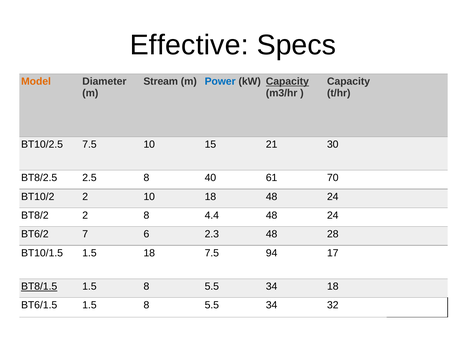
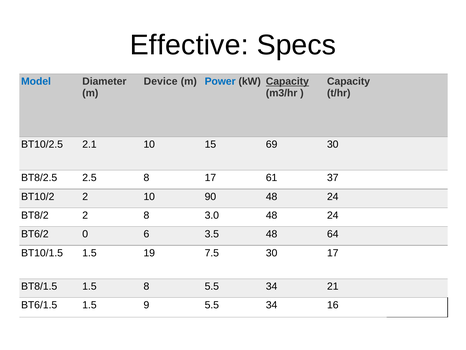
Model colour: orange -> blue (36, 81)
Stream: Stream -> Device (161, 81)
BT10/2.5 7.5: 7.5 -> 2.1 (89, 144)
21: 21 -> 69 (272, 144)
8 40: 40 -> 17 (210, 178)
70: 70 -> 37 (333, 178)
10 18: 18 -> 90 (210, 196)
4.4: 4.4 -> 3.0 (212, 215)
7: 7 -> 0 (85, 234)
2.3: 2.3 -> 3.5 (212, 234)
28: 28 -> 64 (333, 234)
1.5 18: 18 -> 19 (149, 253)
7.5 94: 94 -> 30 (272, 253)
BT8/1.5 underline: present -> none (39, 286)
34 18: 18 -> 21 (333, 286)
BT6/1.5 1.5 8: 8 -> 9 (146, 305)
32: 32 -> 16 (333, 305)
